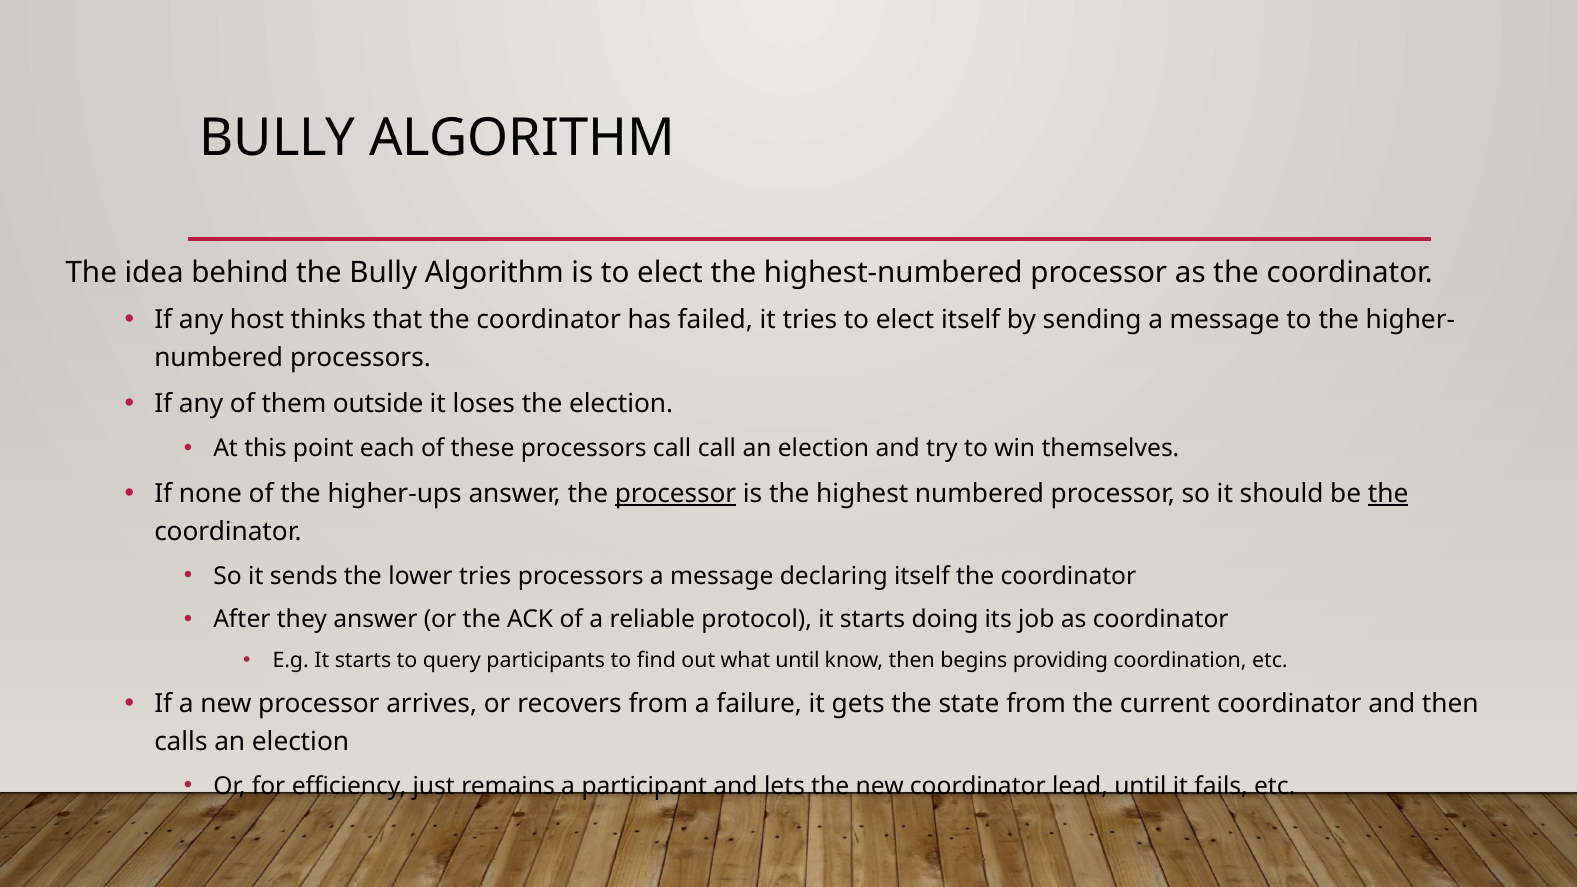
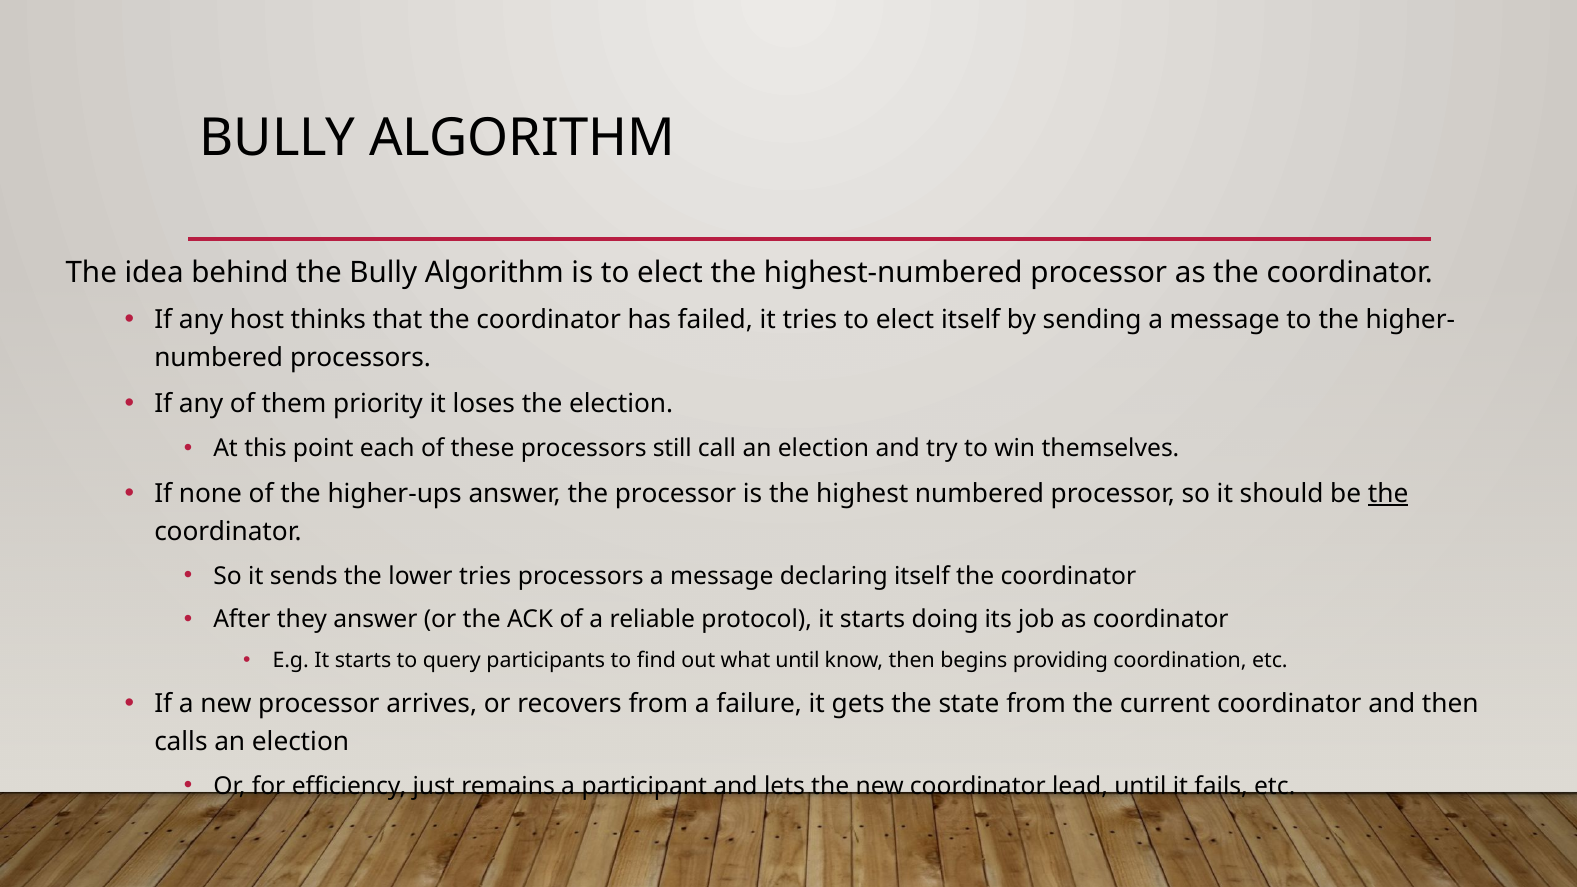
outside: outside -> priority (378, 404)
processors call: call -> still (672, 449)
processor underline: present -> none (675, 494)
